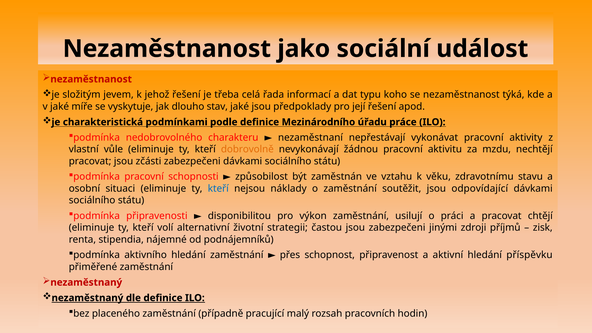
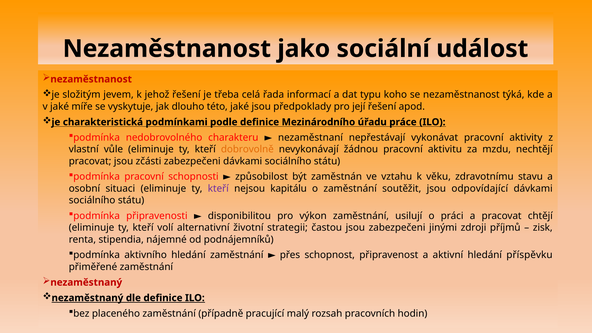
stav: stav -> této (217, 107)
kteří colour: blue -> purple (218, 189)
náklady: náklady -> kapitálu (289, 189)
